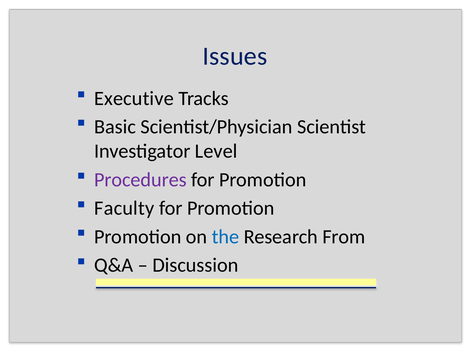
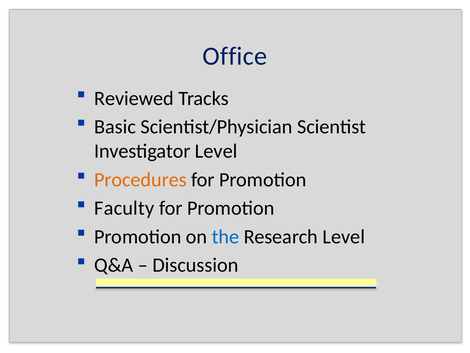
Issues: Issues -> Office (235, 56)
Executive: Executive -> Reviewed (134, 98)
Procedures colour: purple -> orange (140, 179)
Research From: From -> Level (344, 236)
